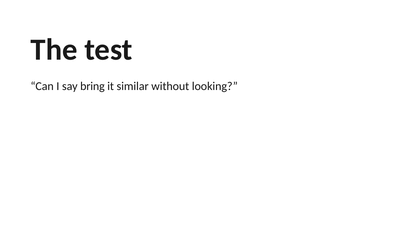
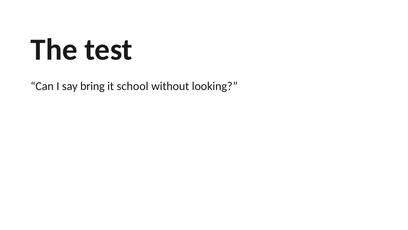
similar: similar -> school (133, 86)
